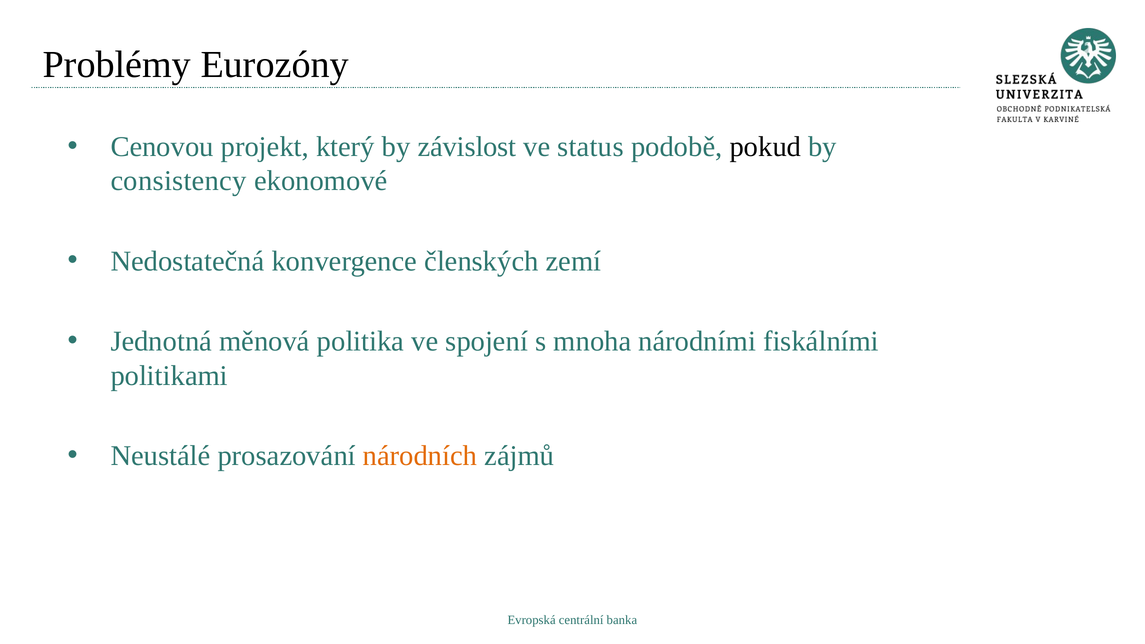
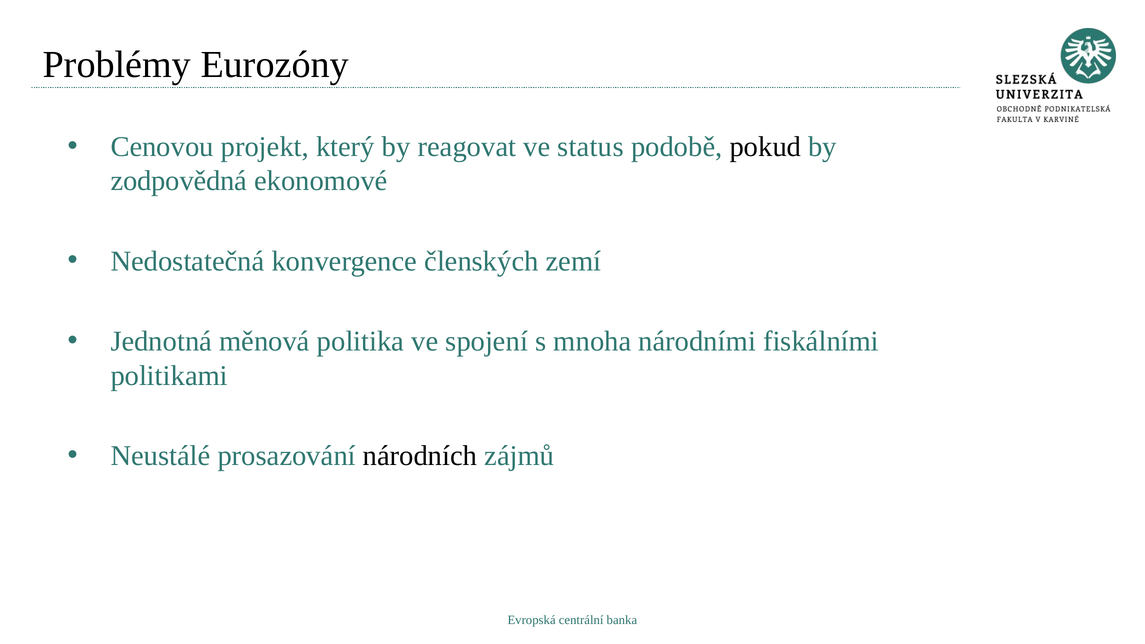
závislost: závislost -> reagovat (467, 147)
consistency: consistency -> zodpovědná (179, 181)
národních colour: orange -> black (420, 456)
